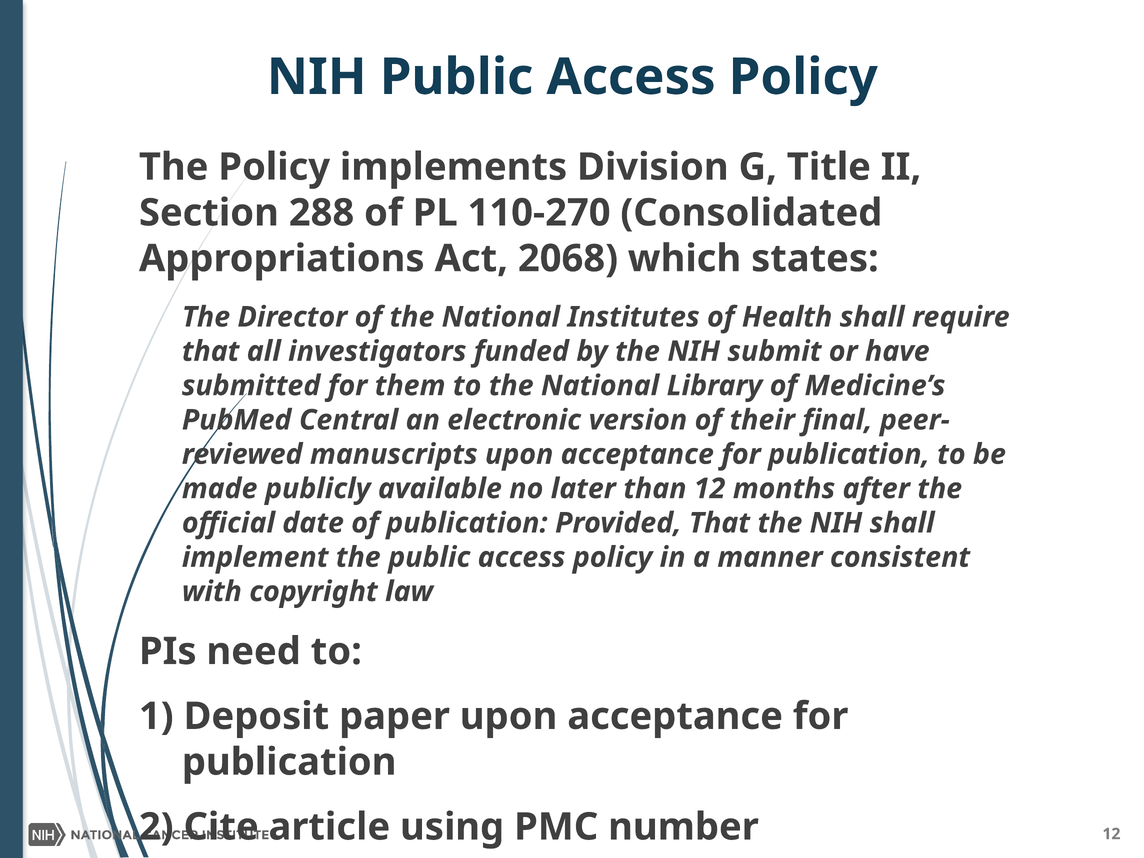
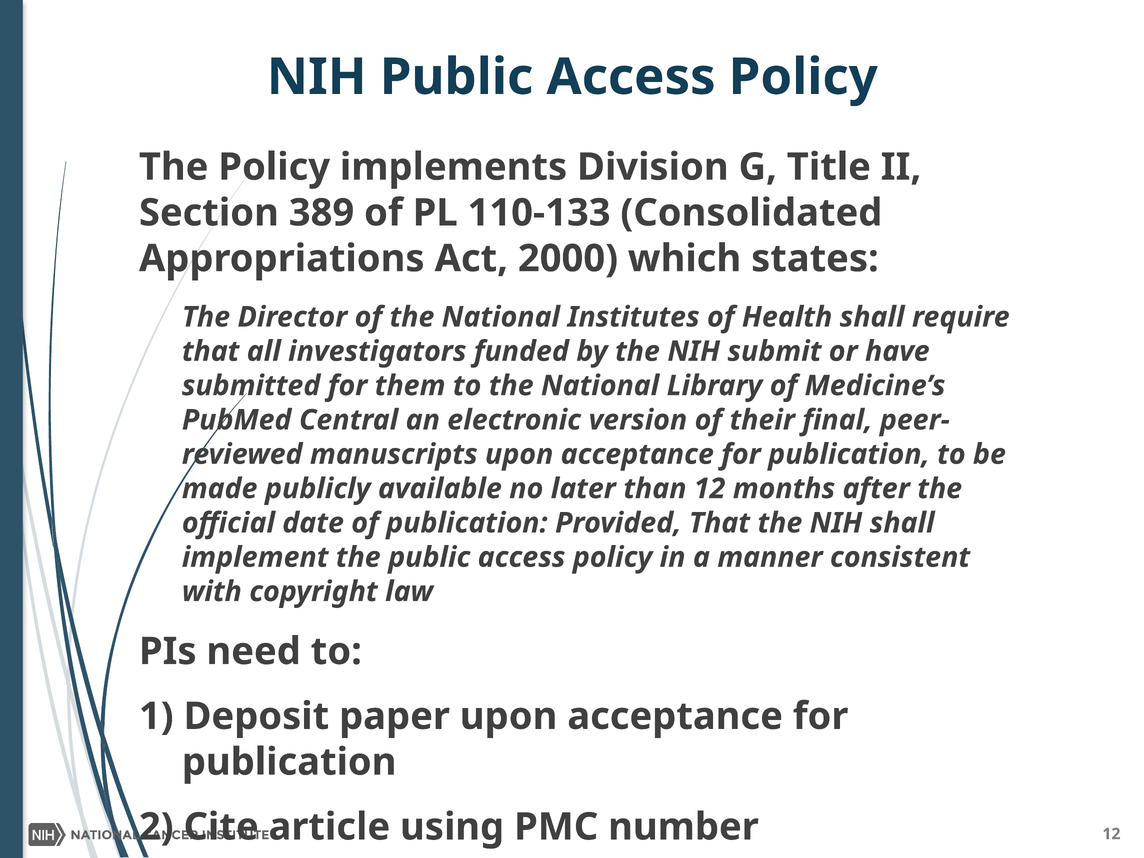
288: 288 -> 389 (322, 213)
110-270: 110-270 -> 110-133 (539, 213)
2068: 2068 -> 2000 (568, 259)
